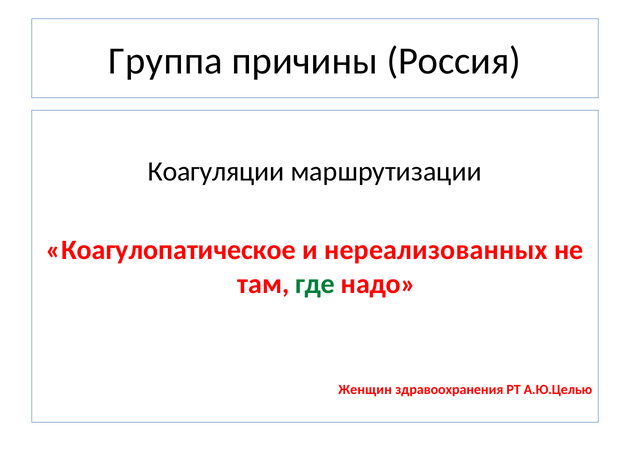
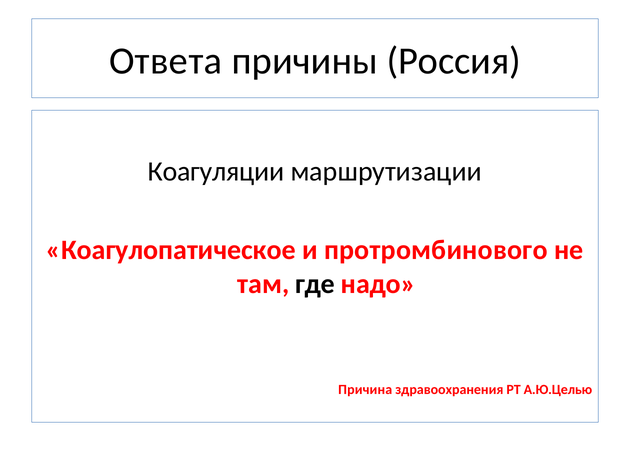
Группа: Группа -> Ответа (166, 61)
нереализованных: нереализованных -> протромбинового (436, 250)
где colour: green -> black (315, 284)
Женщин: Женщин -> Причина (365, 389)
